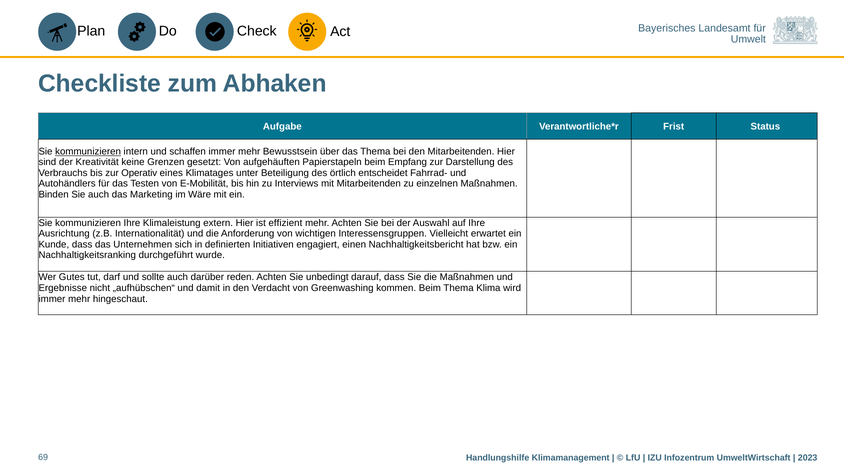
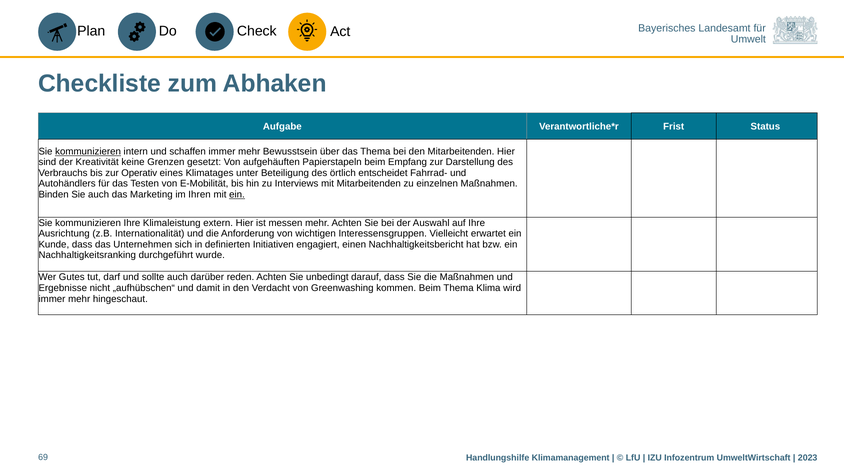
Wäre: Wäre -> Ihren (200, 194)
ein underline: none -> present (237, 194)
effizient: effizient -> messen (285, 223)
